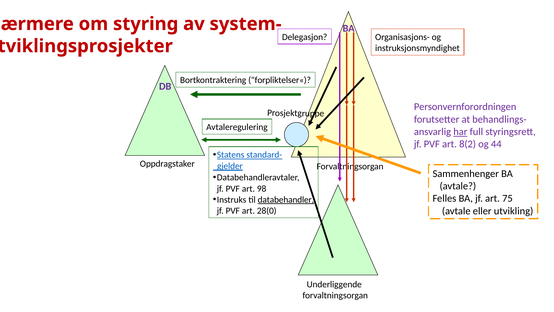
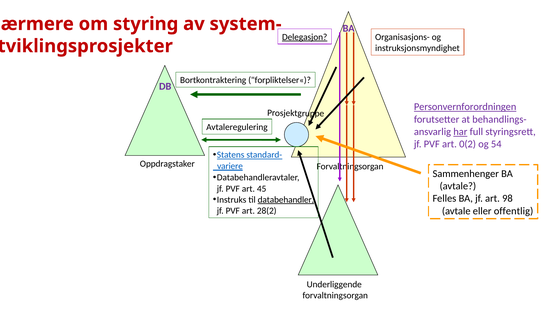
Delegasjon underline: none -> present (305, 37)
Personvernforordningen underline: none -> present (465, 107)
8(2: 8(2 -> 0(2 (468, 144)
44: 44 -> 54 (496, 144)
gjelder: gjelder -> variere (230, 166)
98: 98 -> 45 (262, 188)
75: 75 -> 98 (507, 198)
utvikling: utvikling -> offentlig (514, 211)
28(0: 28(0 -> 28(2 (267, 211)
